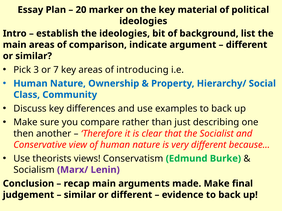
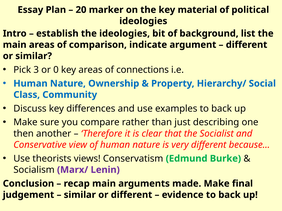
7: 7 -> 0 (56, 70)
introducing: introducing -> connections (143, 70)
